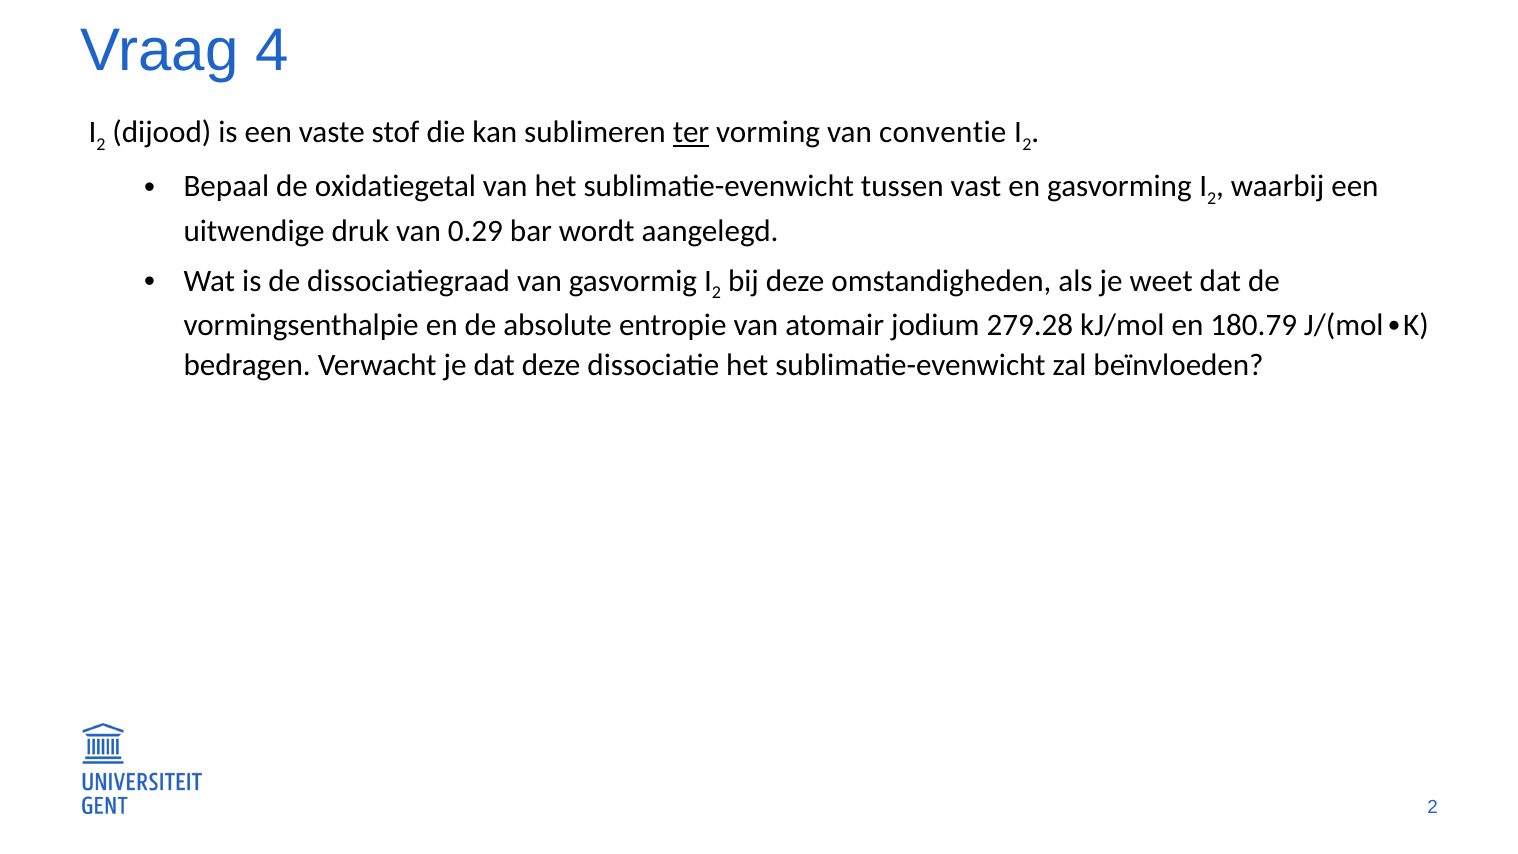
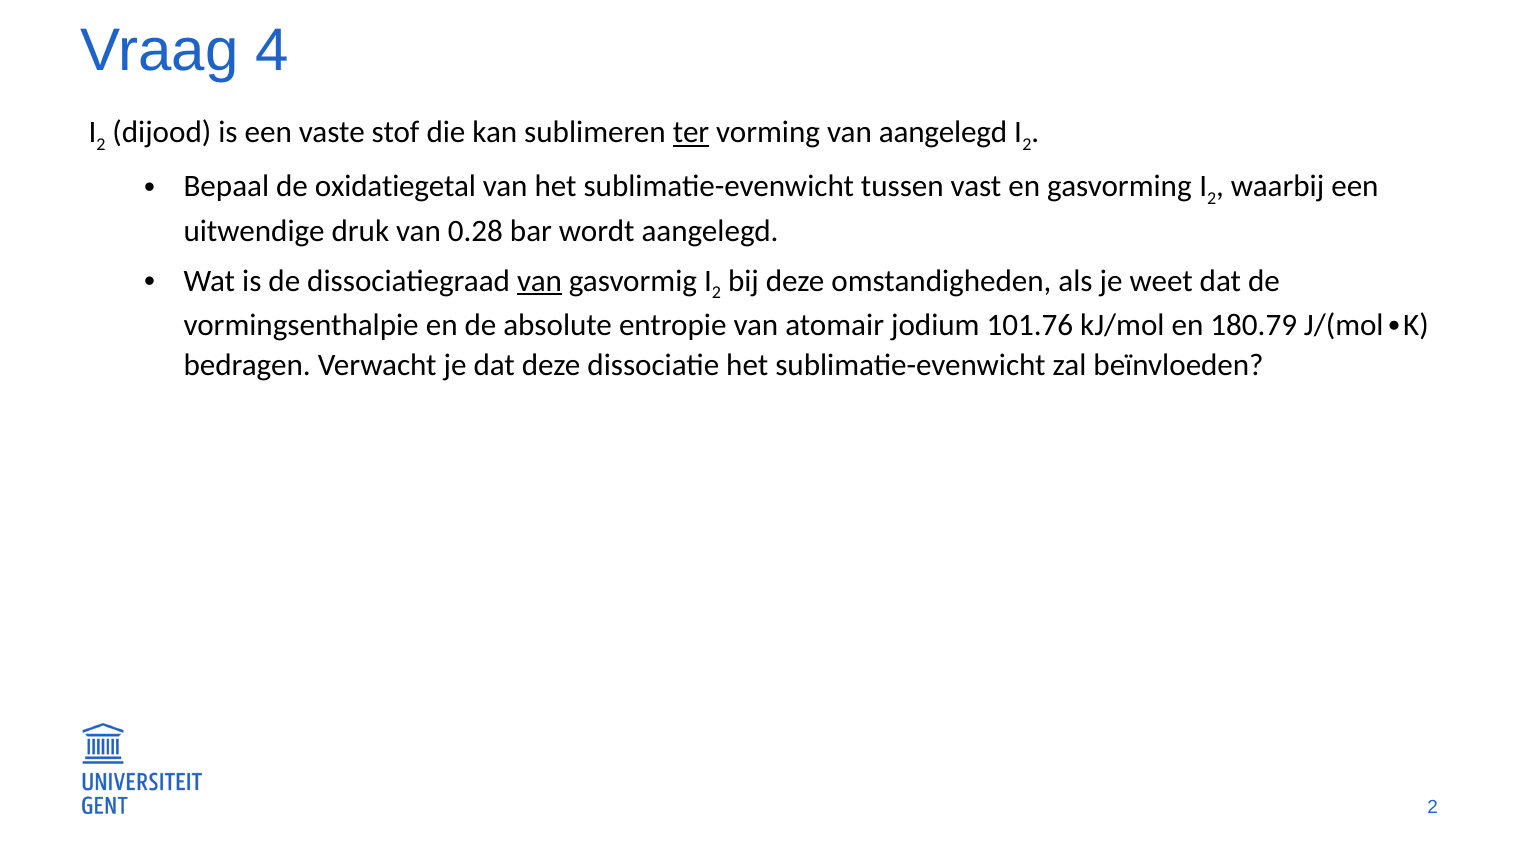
van conventie: conventie -> aangelegd (943, 132)
0.29: 0.29 -> 0.28 (475, 232)
van underline: none -> present (540, 281)
279.28: 279.28 -> 101.76 (1030, 326)
